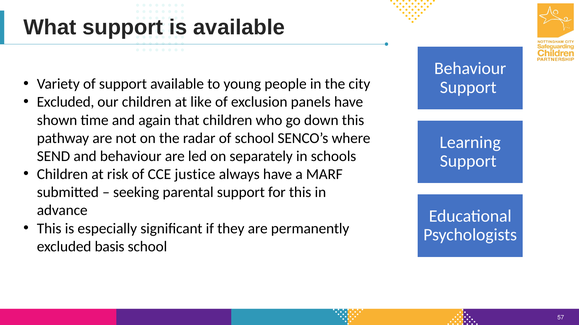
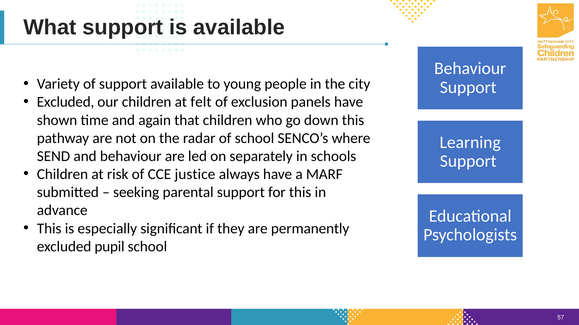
like: like -> felt (201, 102)
basis: basis -> pupil (110, 247)
